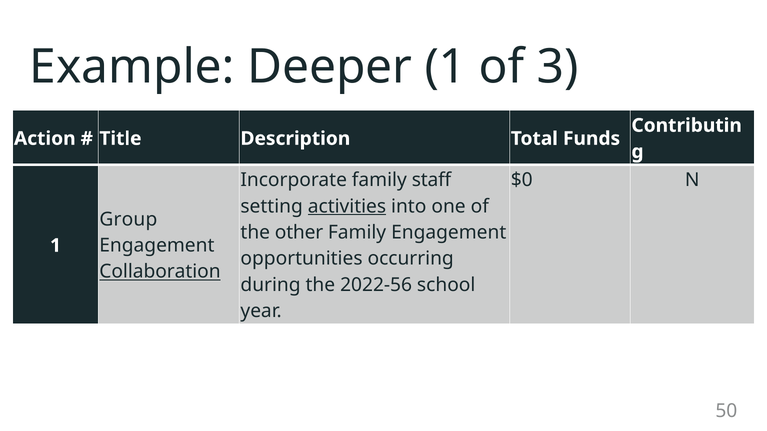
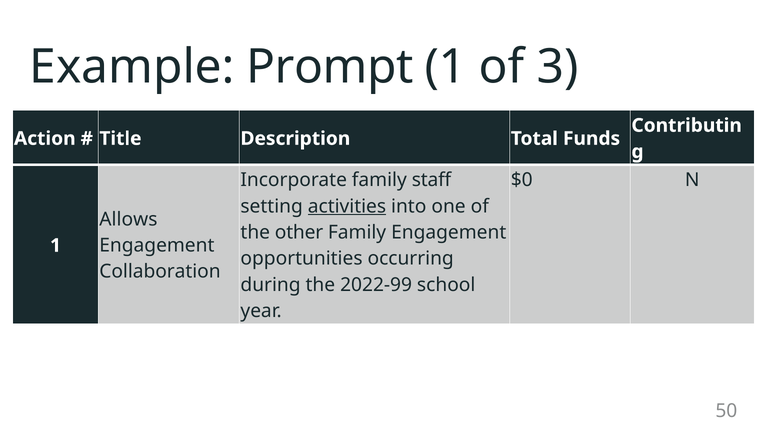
Deeper: Deeper -> Prompt (330, 67)
Group: Group -> Allows (128, 220)
Collaboration underline: present -> none (160, 272)
2022-56: 2022-56 -> 2022-99 (376, 285)
